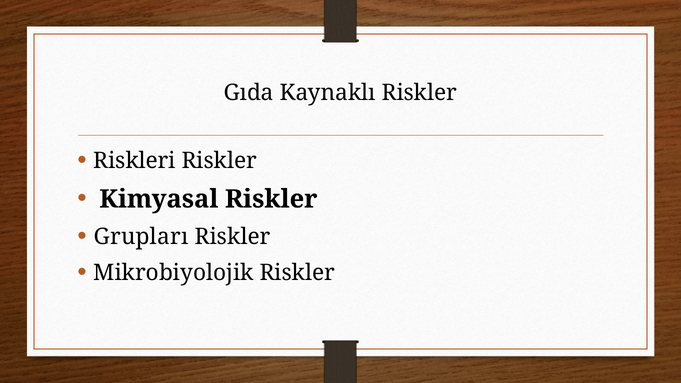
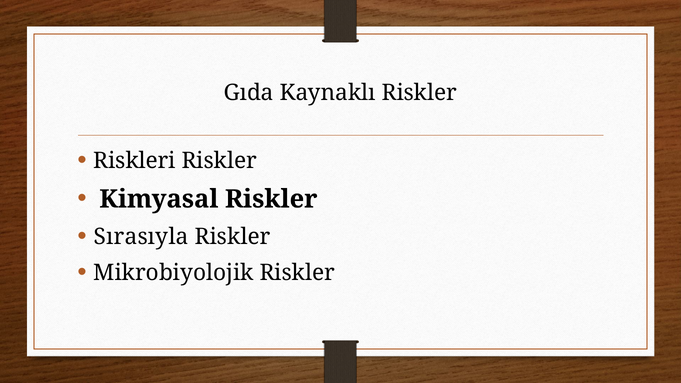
Grupları: Grupları -> Sırasıyla (141, 237)
